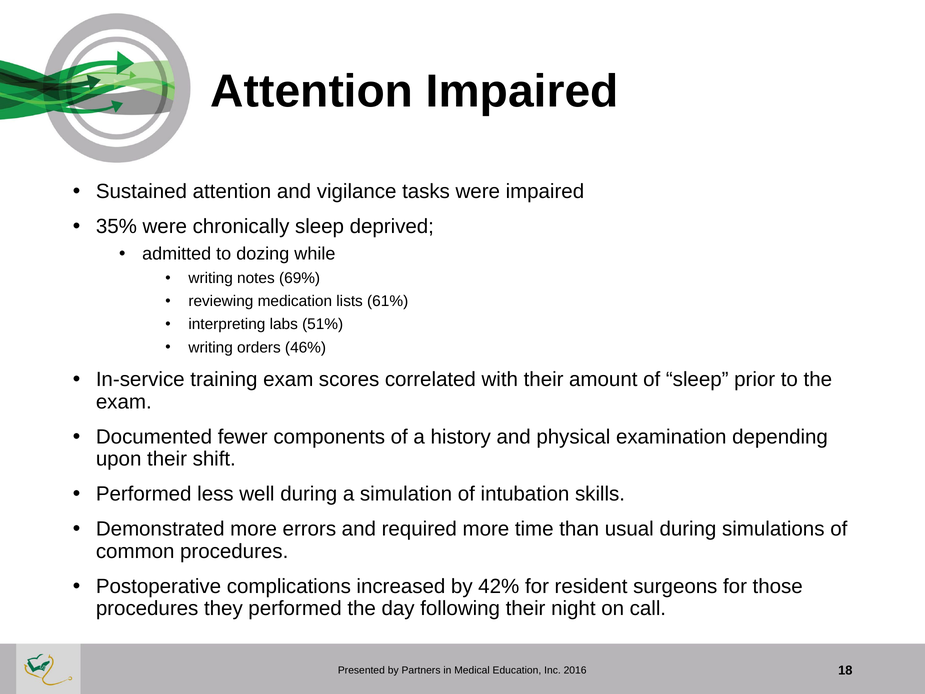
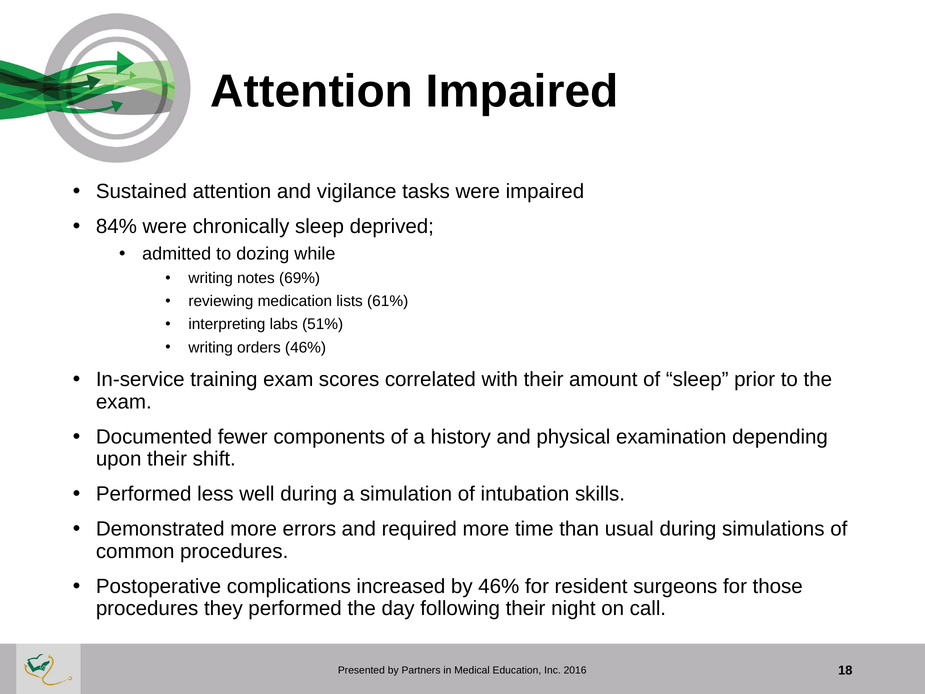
35%: 35% -> 84% (116, 226)
by 42%: 42% -> 46% (499, 586)
